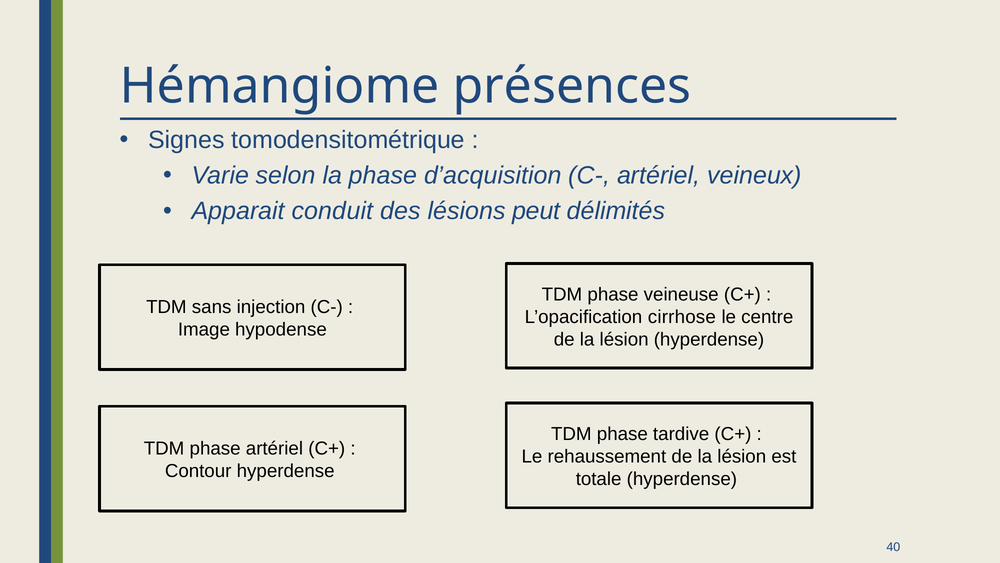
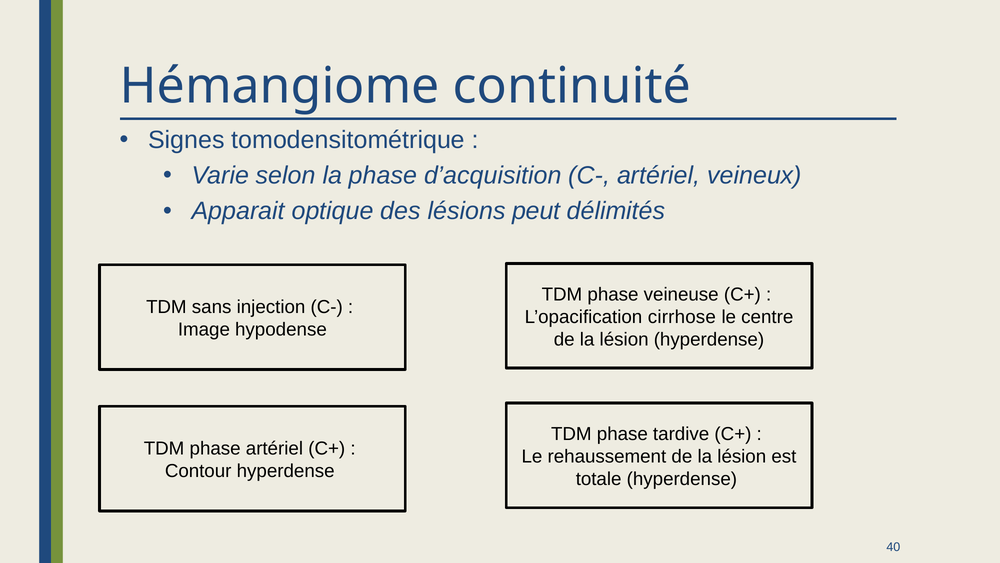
présences: présences -> continuité (572, 86)
conduit: conduit -> optique (333, 211)
